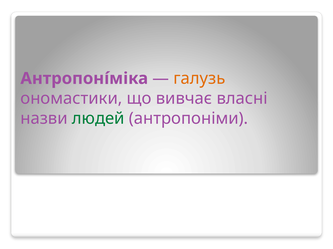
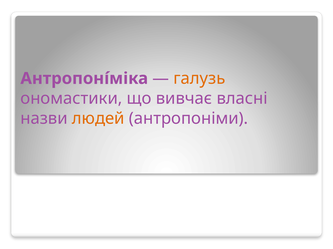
людей colour: green -> orange (98, 119)
